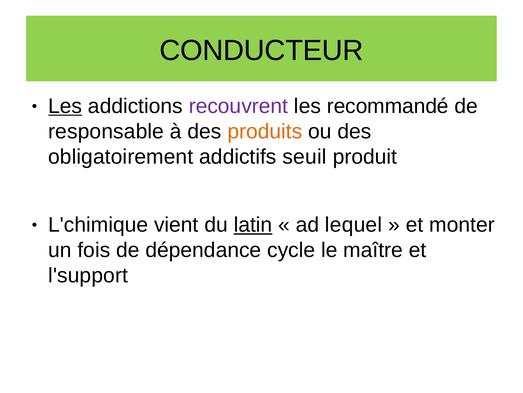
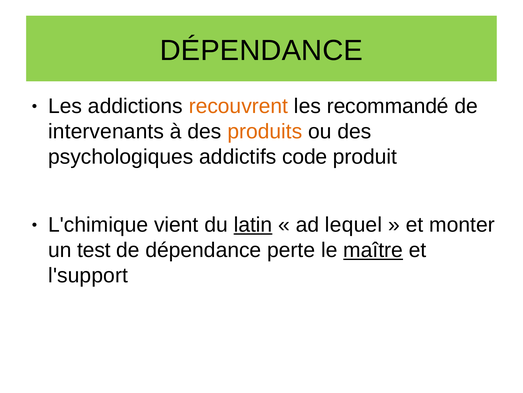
CONDUCTEUR: CONDUCTEUR -> DÉPENDANCE (261, 50)
Les underline: present -> none (65, 106)
recouvrent colour: purple -> orange (238, 106)
responsable: responsable -> intervenants (106, 131)
obligatoirement: obligatoirement -> psychologiques (121, 156)
seuil: seuil -> code (305, 156)
fois: fois -> test (94, 250)
cycle: cycle -> perte (291, 250)
maître underline: none -> present (373, 250)
